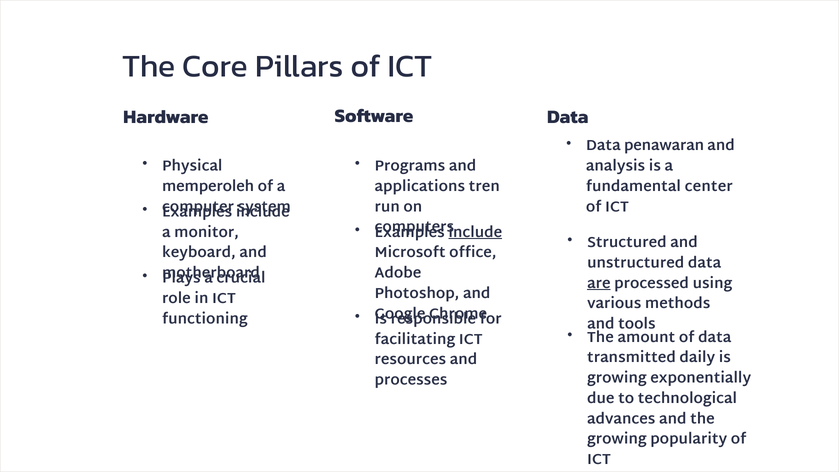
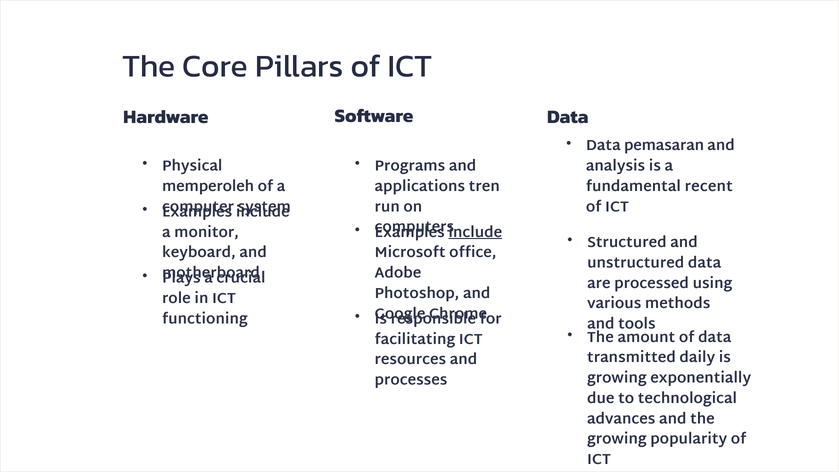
penawaran: penawaran -> pemasaran (664, 146)
center: center -> recent (709, 186)
are underline: present -> none (599, 283)
